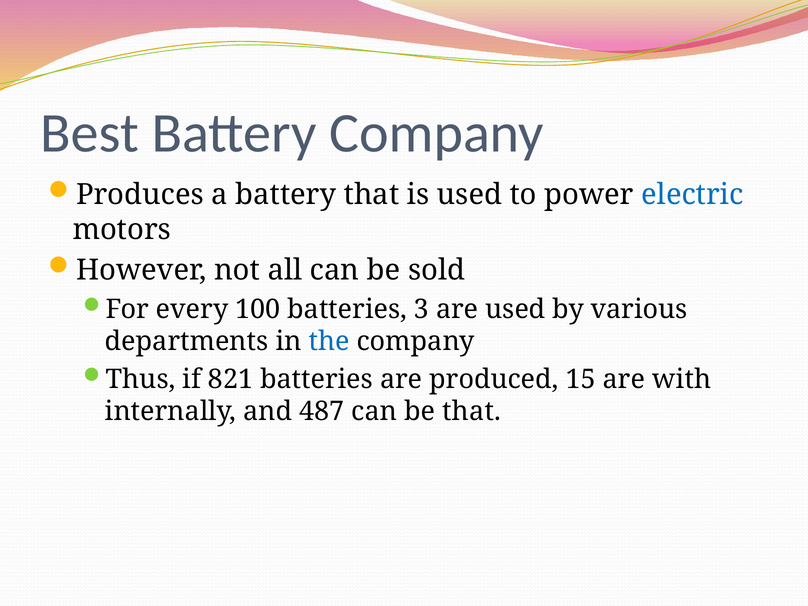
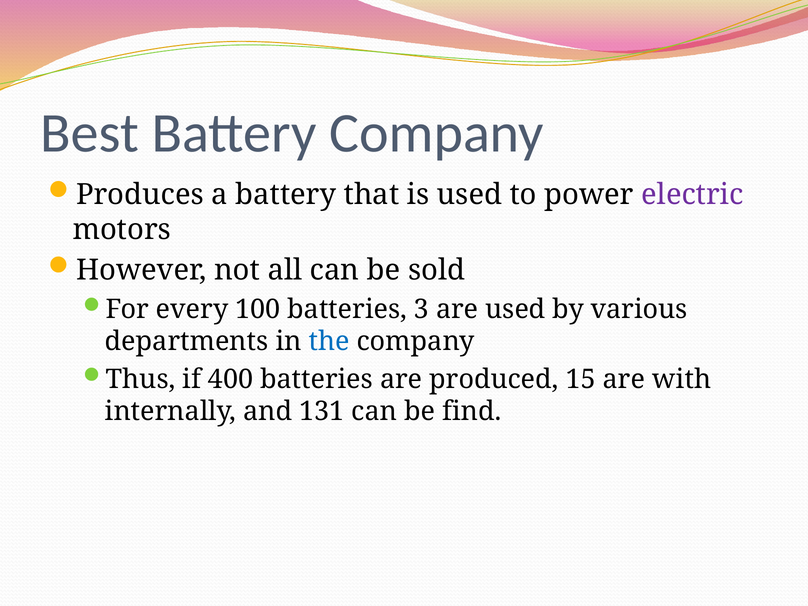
electric colour: blue -> purple (693, 195)
821: 821 -> 400 (231, 379)
487: 487 -> 131 (322, 412)
be that: that -> find (472, 412)
